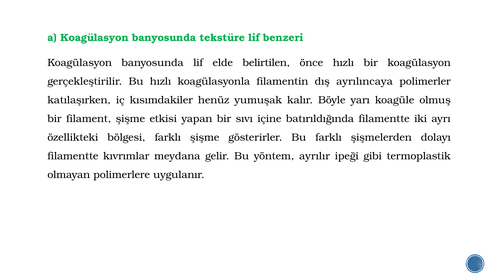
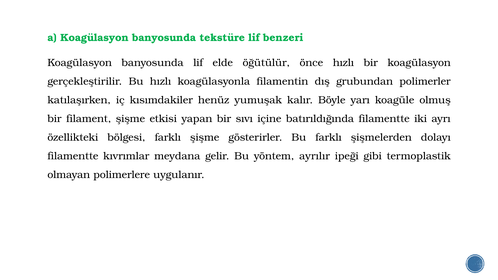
belirtilen: belirtilen -> öğütülür (266, 63)
ayrılıncaya: ayrılıncaya -> grubundan (365, 82)
